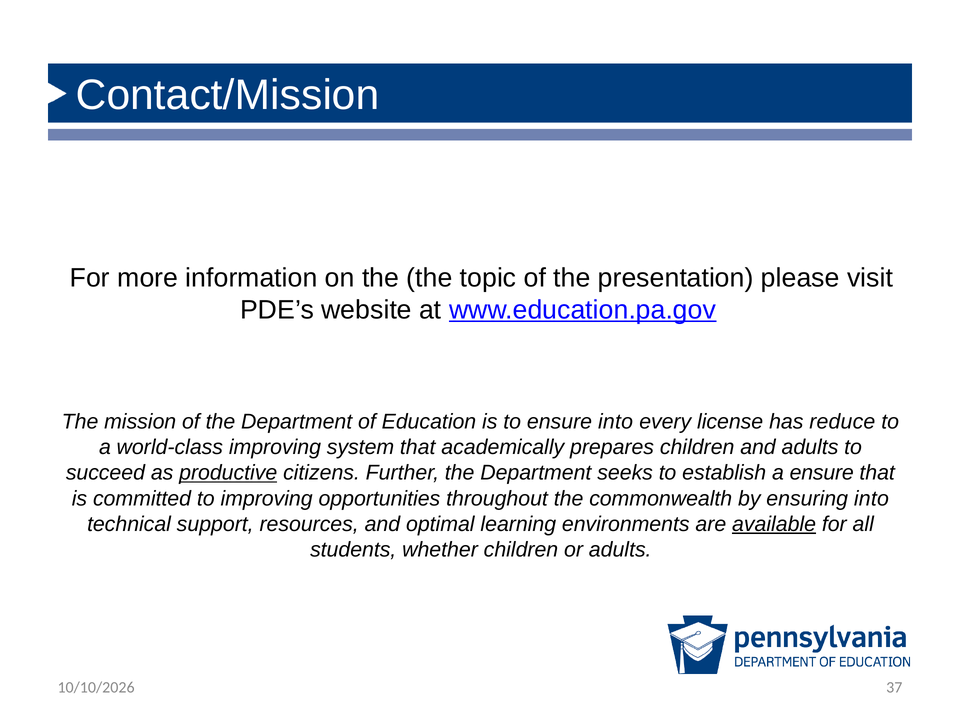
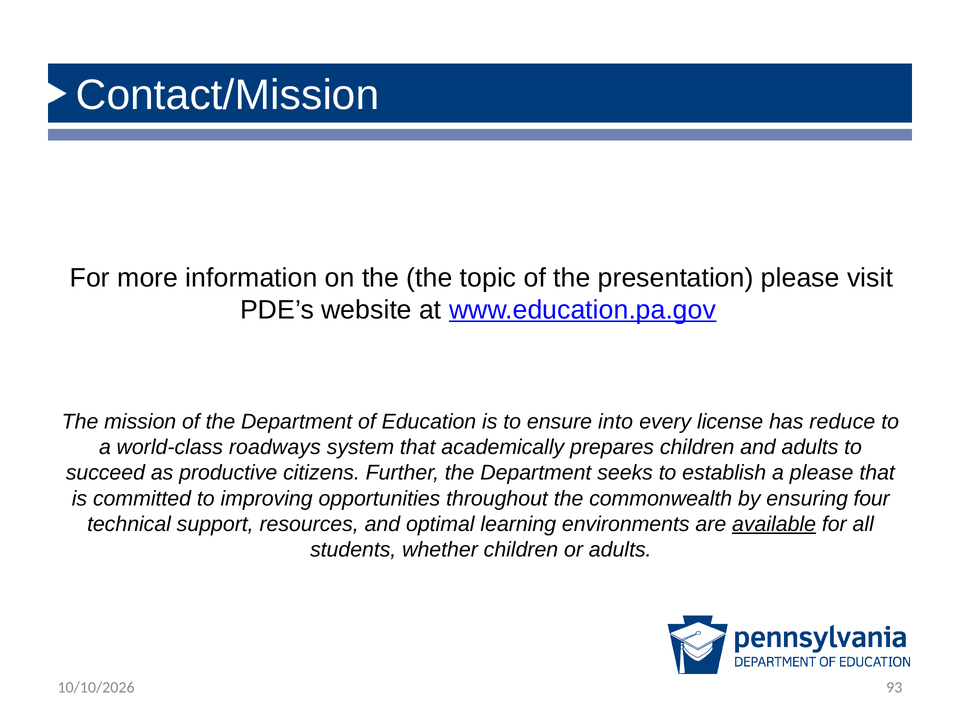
world-class improving: improving -> roadways (275, 447)
productive underline: present -> none (228, 473)
a ensure: ensure -> please (822, 473)
ensuring into: into -> four (872, 498)
37: 37 -> 93 (894, 687)
